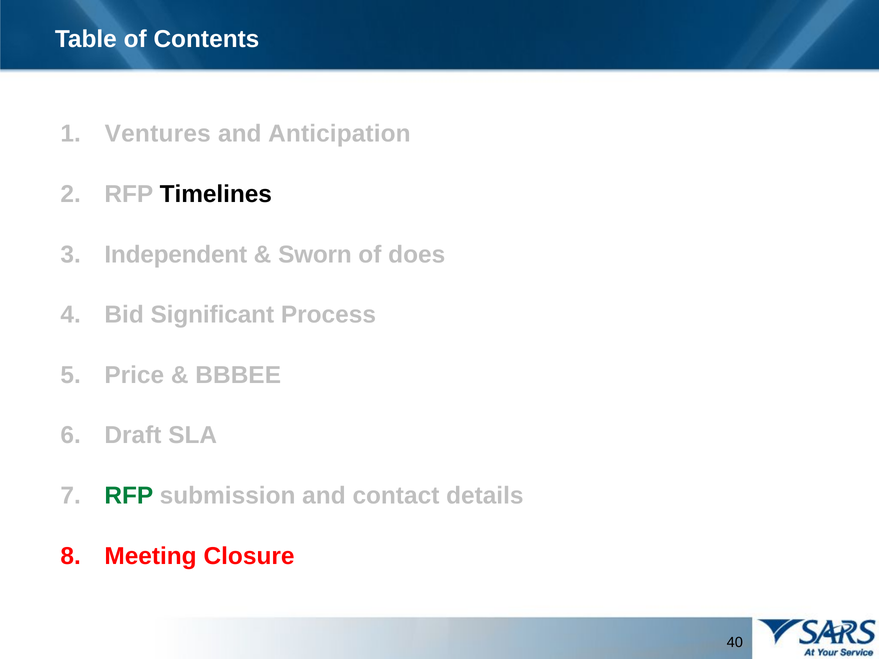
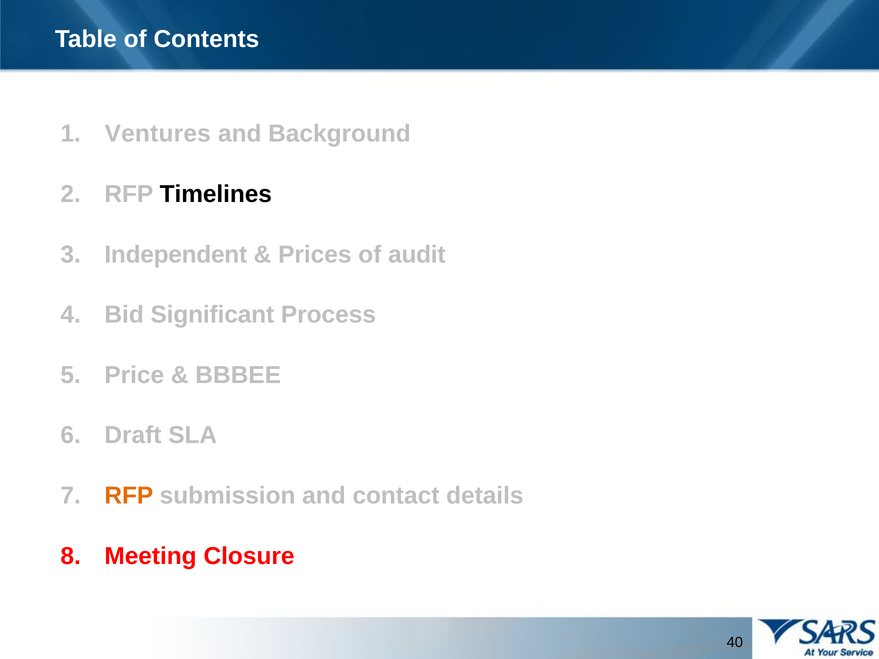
Anticipation: Anticipation -> Background (339, 134)
Sworn: Sworn -> Prices (315, 255)
does: does -> audit (417, 255)
RFP colour: green -> orange (129, 496)
